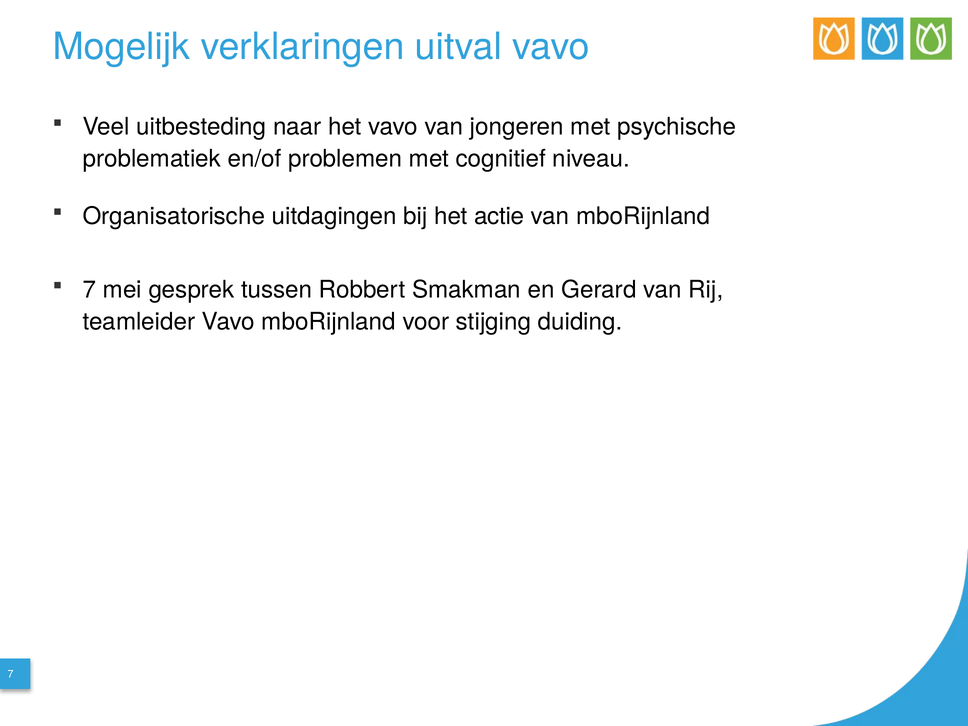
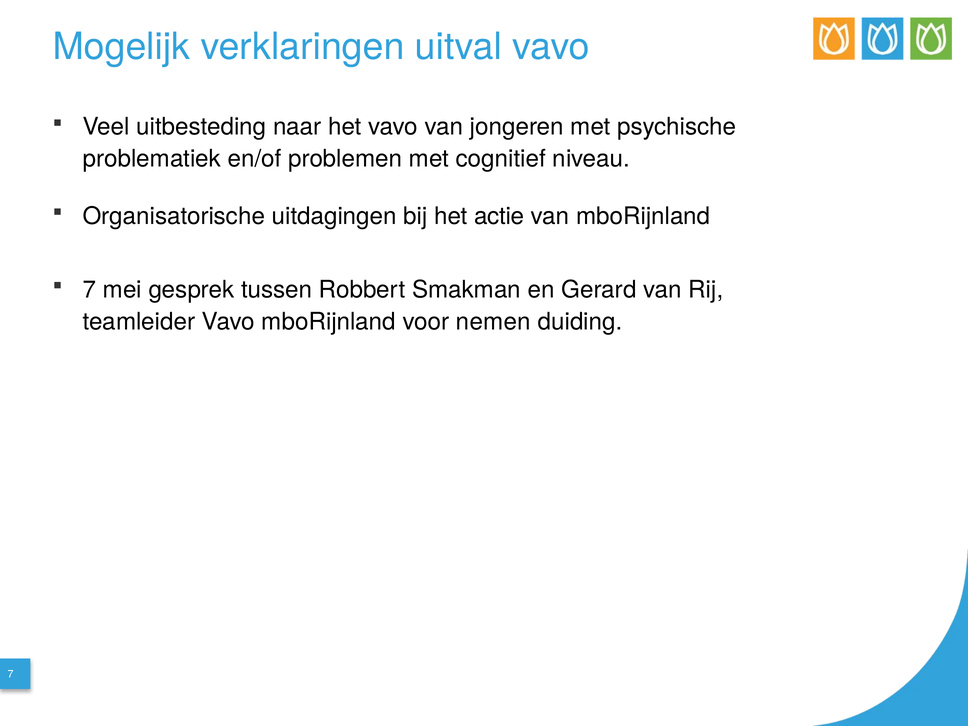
stijging: stijging -> nemen (493, 322)
